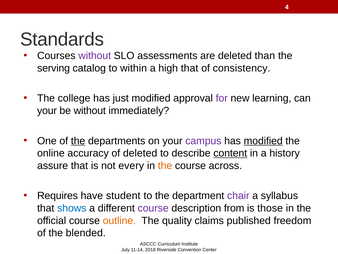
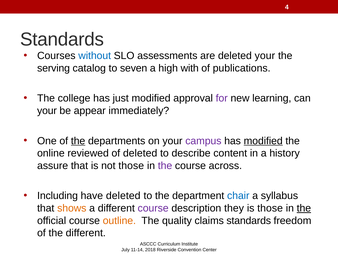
without colour: purple -> blue (95, 56)
deleted than: than -> your (265, 56)
within: within -> seven (134, 68)
high that: that -> with (190, 68)
consistency: consistency -> publications (242, 68)
be without: without -> appear (90, 111)
accuracy: accuracy -> reviewed (88, 153)
content underline: present -> none (230, 153)
not every: every -> those (131, 165)
the colour: orange -> purple (165, 165)
Requires: Requires -> Including (58, 195)
have student: student -> deleted (123, 195)
chair colour: purple -> blue (238, 195)
shows colour: blue -> orange (72, 208)
from: from -> they (234, 208)
the underline: none -> present (304, 208)
claims published: published -> standards (249, 220)
the blended: blended -> different (86, 233)
